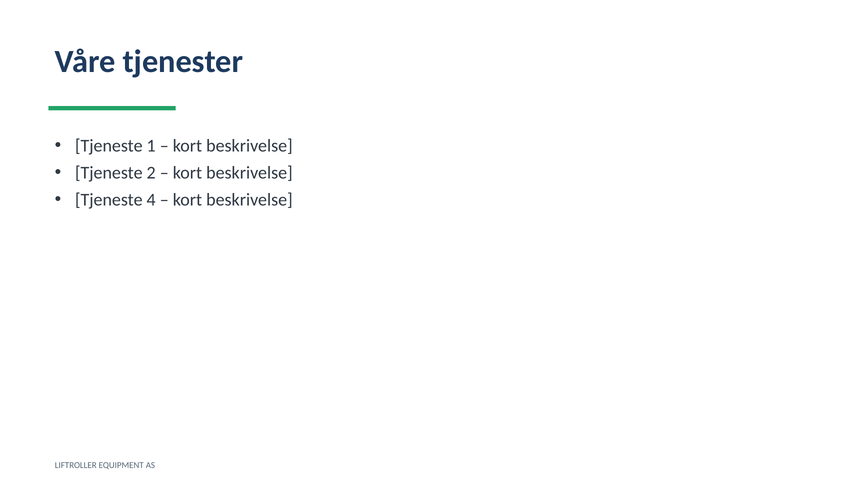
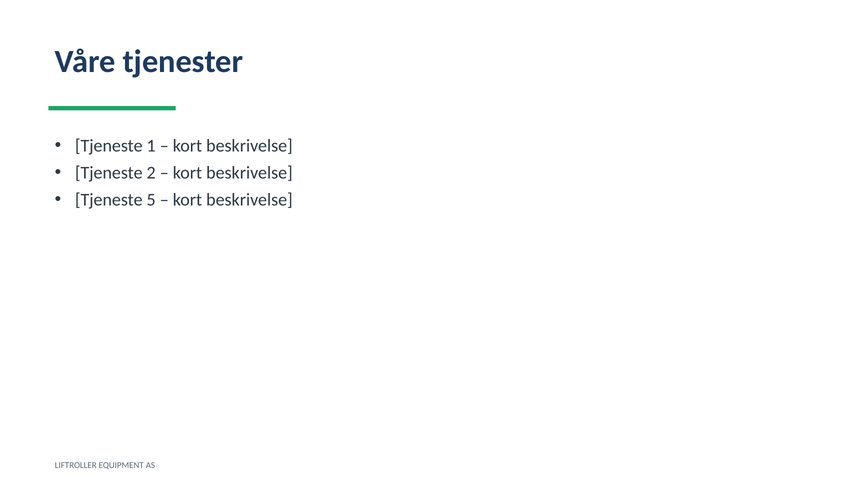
4: 4 -> 5 (151, 200)
